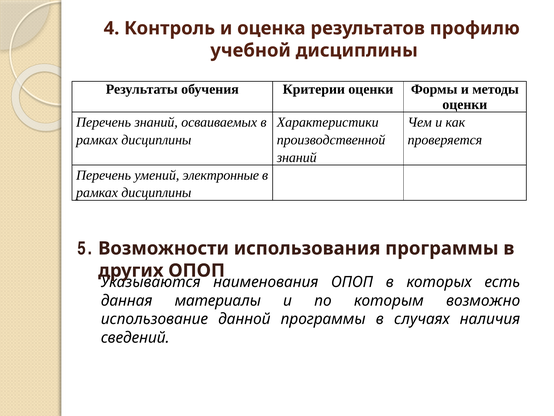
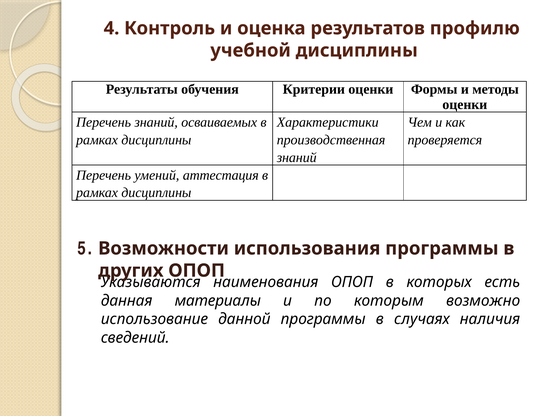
производственной: производственной -> производственная (331, 140)
электронные: электронные -> аттестация (221, 175)
